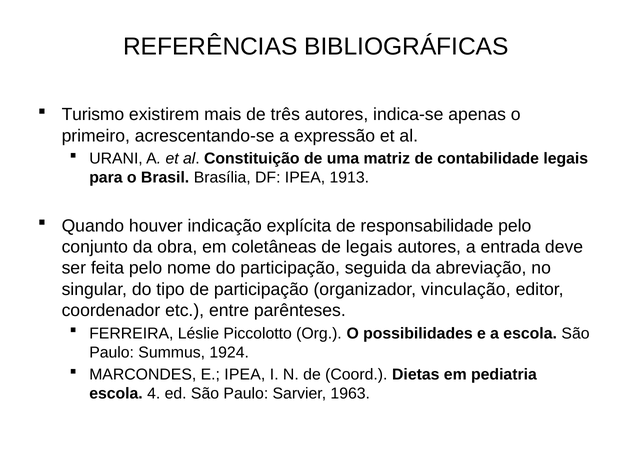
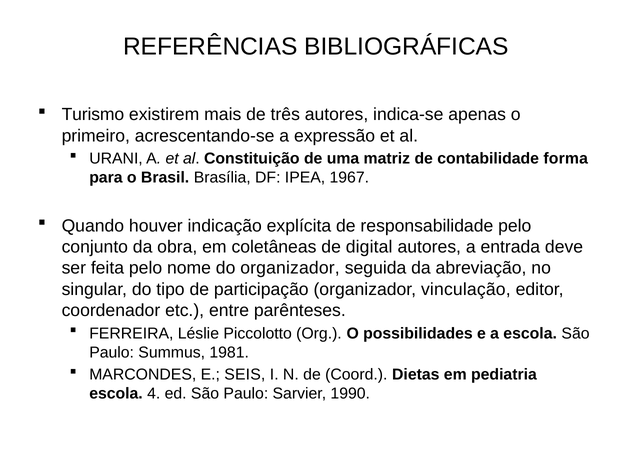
contabilidade legais: legais -> forma (566, 159)
1913: 1913 -> 1967 (349, 178)
de legais: legais -> digital (369, 247)
do participação: participação -> organizador (290, 268)
1924: 1924 -> 1981 (229, 352)
E IPEA: IPEA -> SEIS (245, 374)
1963: 1963 -> 1990 (350, 393)
